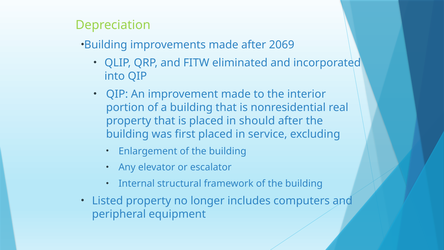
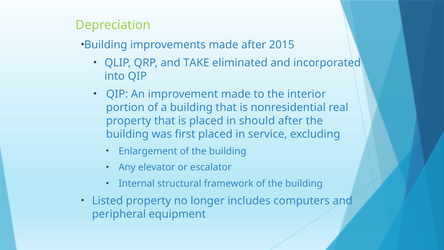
2069: 2069 -> 2015 (282, 45)
FITW: FITW -> TAKE (196, 63)
